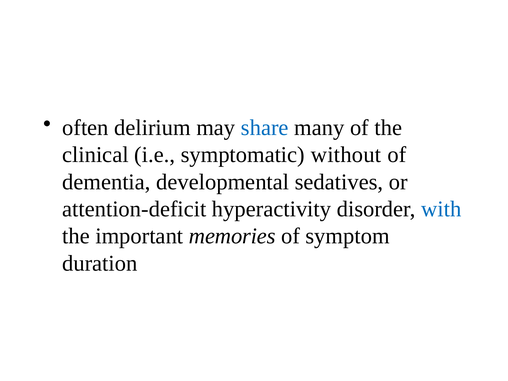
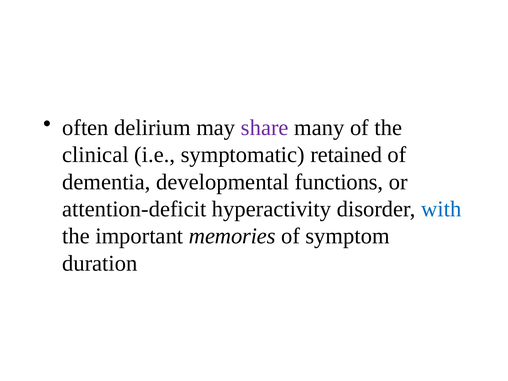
share colour: blue -> purple (265, 128)
without: without -> retained (346, 155)
sedatives: sedatives -> functions (339, 182)
